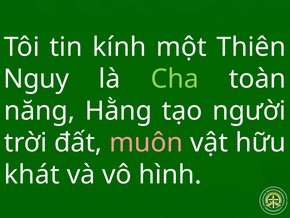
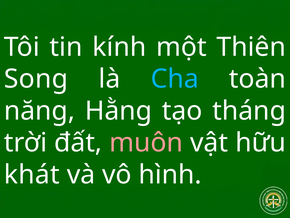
Nguy: Nguy -> Song (36, 79)
Cha colour: light green -> light blue (175, 79)
người: người -> tháng (249, 111)
